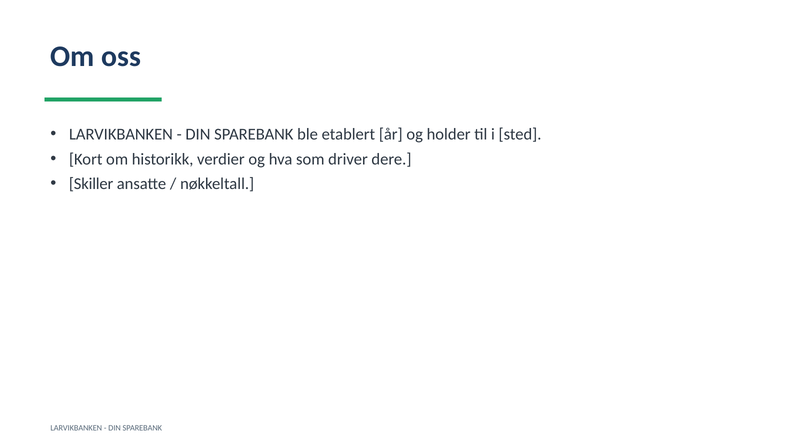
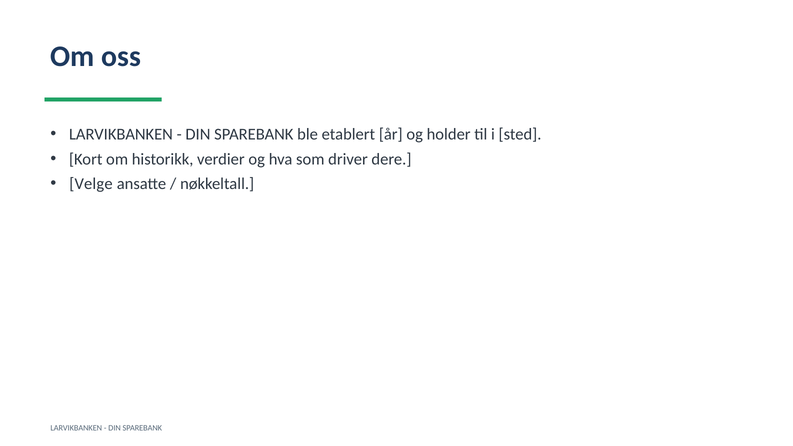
Skiller: Skiller -> Velge (91, 184)
